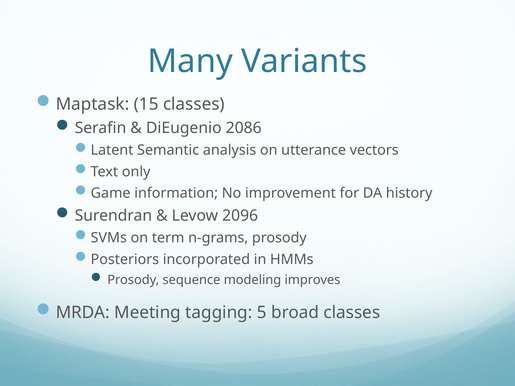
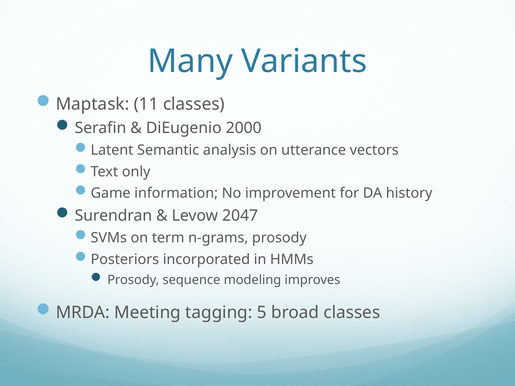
15: 15 -> 11 (146, 104)
2086: 2086 -> 2000 (244, 128)
2096: 2096 -> 2047 (240, 216)
